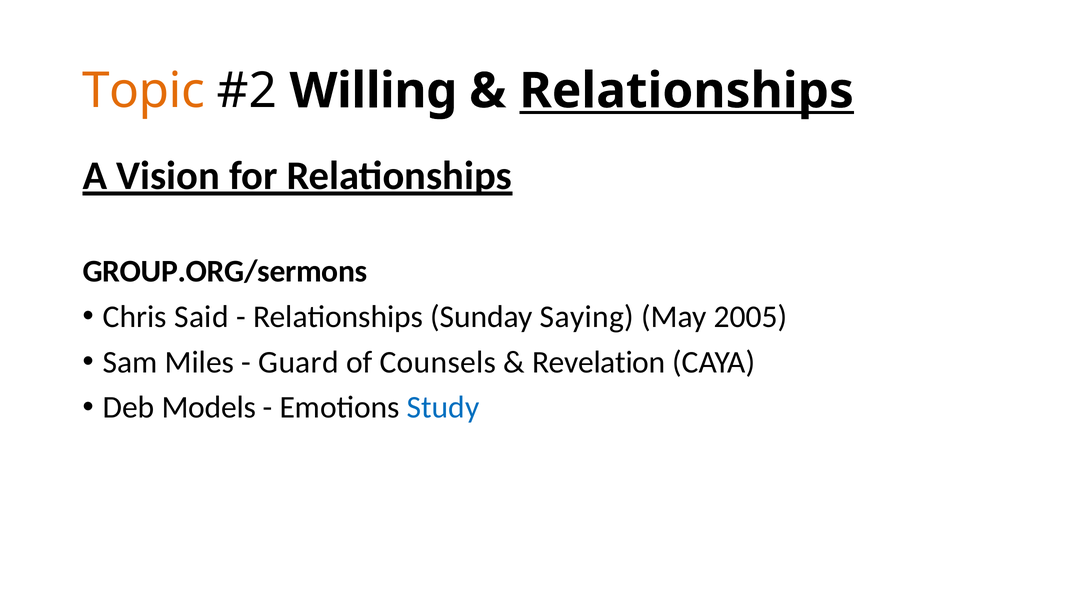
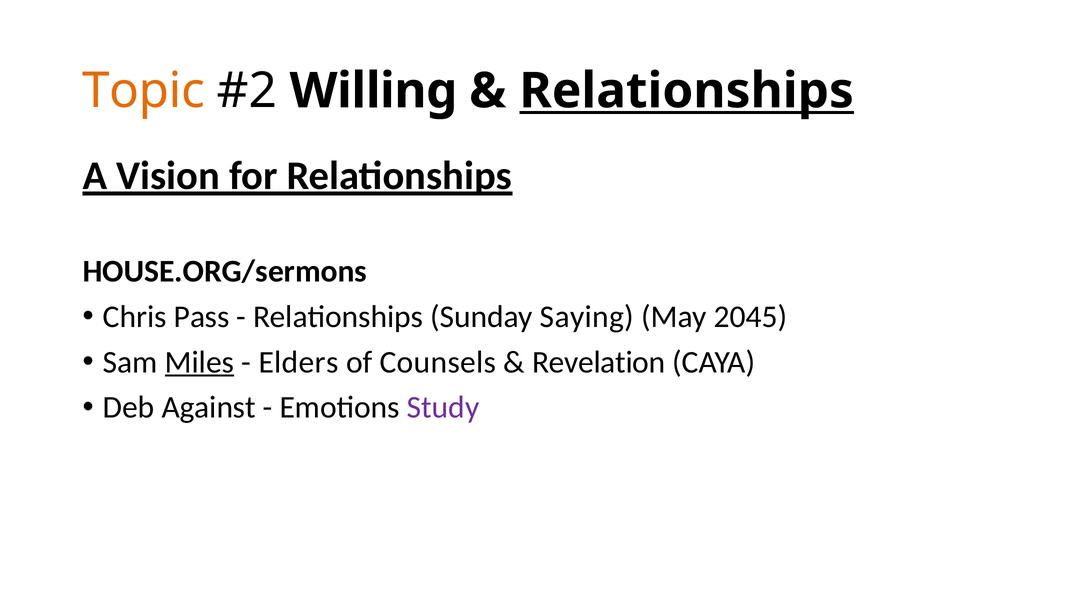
GROUP.ORG/sermons: GROUP.ORG/sermons -> HOUSE.ORG/sermons (225, 272)
Said: Said -> Pass (202, 317)
2005: 2005 -> 2045 (751, 317)
Miles underline: none -> present (199, 362)
Guard: Guard -> Elders (299, 362)
Models: Models -> Against (209, 408)
Study colour: blue -> purple (443, 408)
